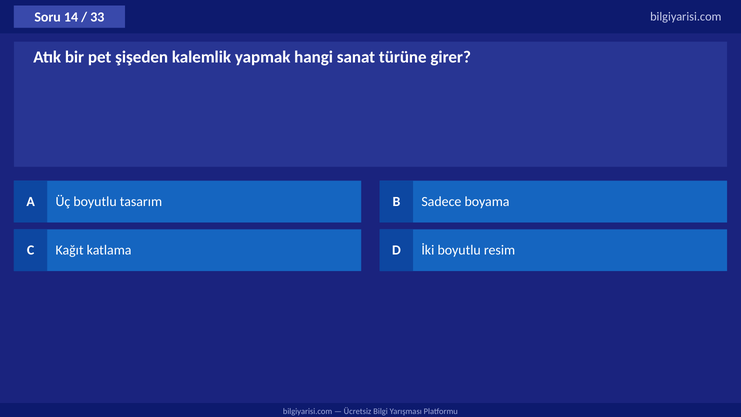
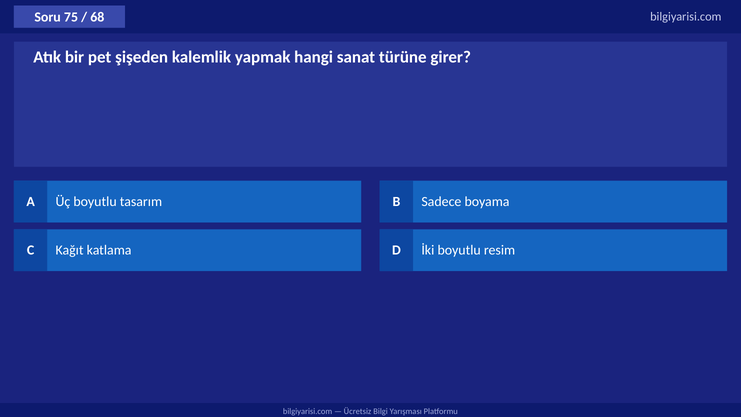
14: 14 -> 75 (71, 17)
33: 33 -> 68 (97, 17)
